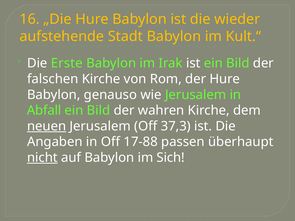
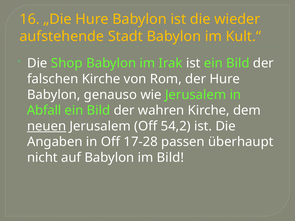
Erste: Erste -> Shop (67, 63)
37,3: 37,3 -> 54,2 (176, 126)
17-88: 17-88 -> 17-28 (141, 142)
nicht underline: present -> none (42, 158)
im Sich: Sich -> Bild (170, 158)
